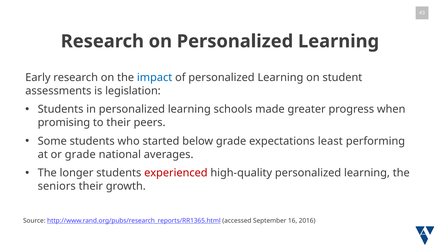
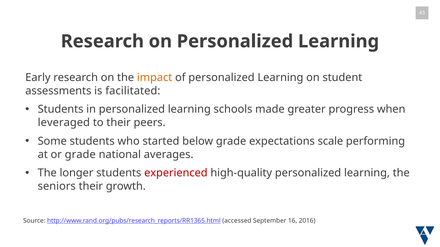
impact colour: blue -> orange (155, 78)
legislation: legislation -> facilitated (133, 91)
promising: promising -> leveraged (64, 123)
least: least -> scale (330, 141)
